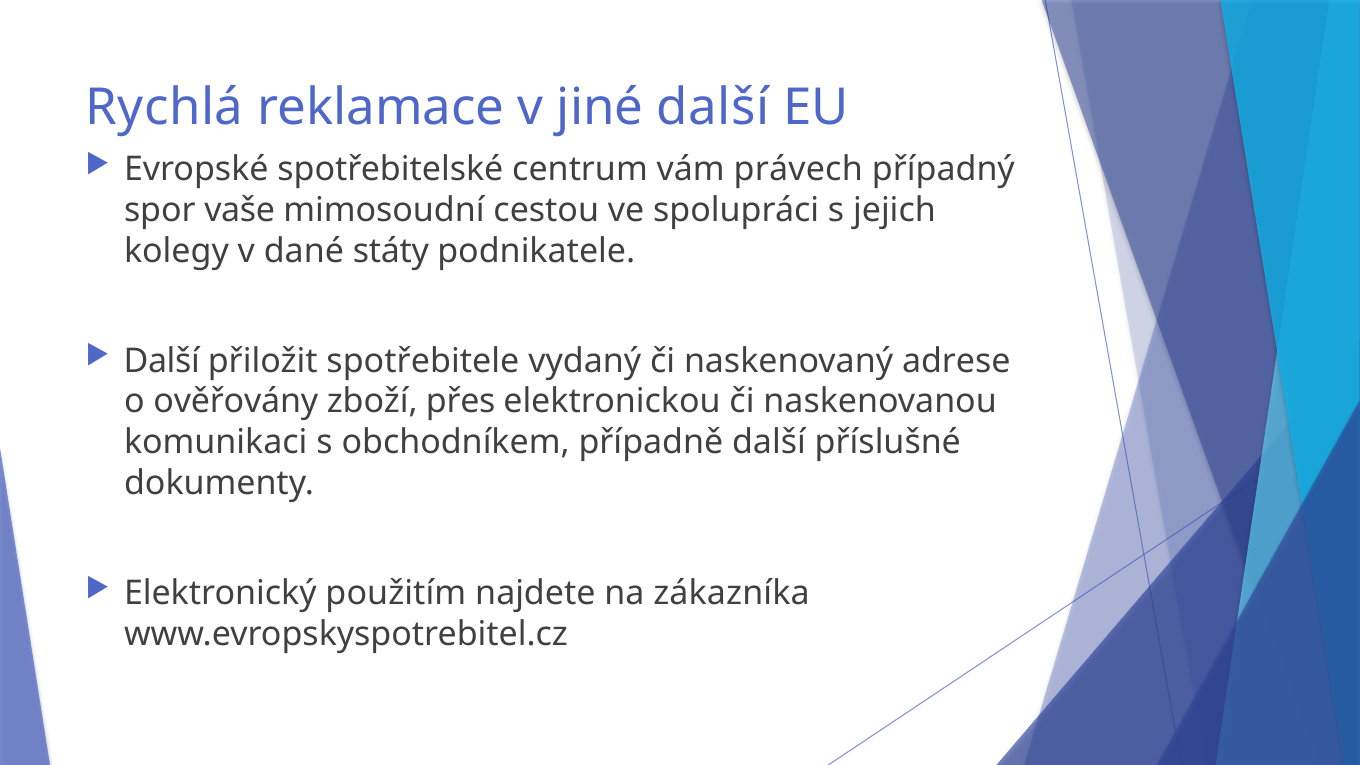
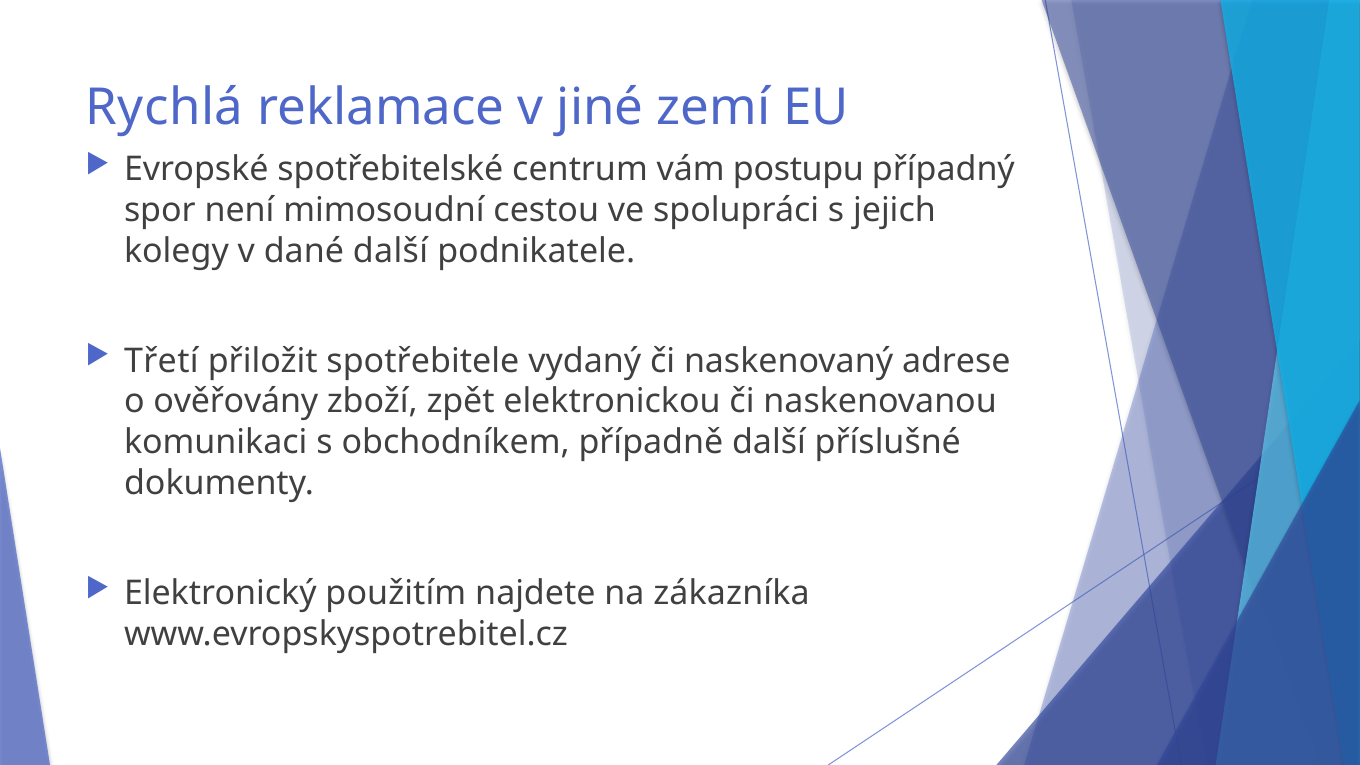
jiné další: další -> zemí (714, 107)
právech: právech -> postupu (798, 169)
vaše: vaše -> není (240, 210)
dané státy: státy -> další (391, 251)
Další: Další -> Třetí (161, 361)
přes: přes -> zpět (461, 402)
